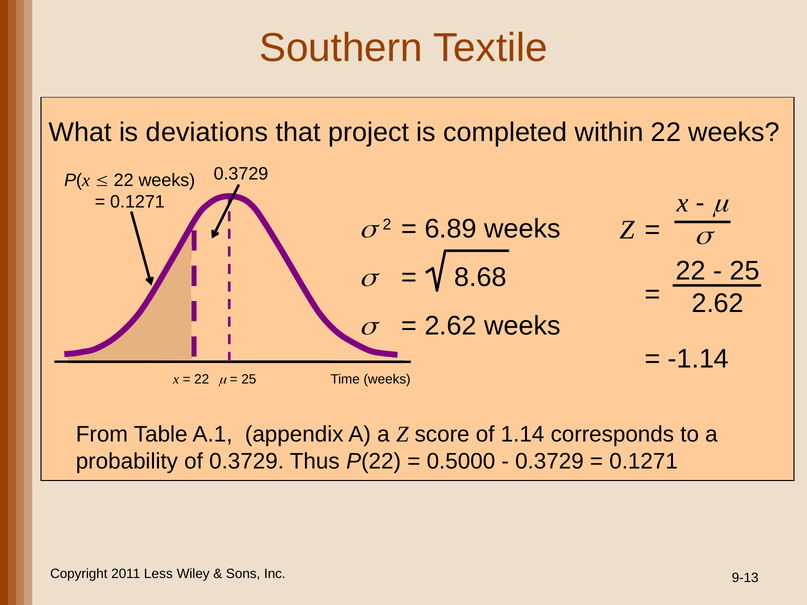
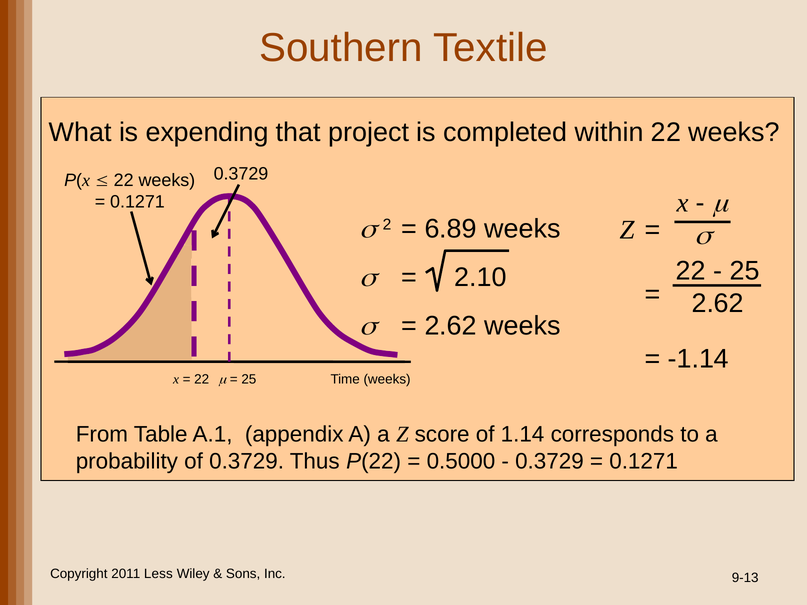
deviations: deviations -> expending (207, 132)
8.68: 8.68 -> 2.10 (481, 278)
